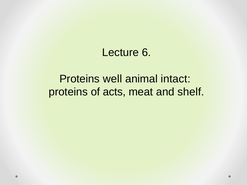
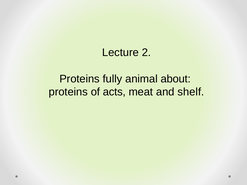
6: 6 -> 2 (146, 53)
well: well -> fully (112, 79)
intact: intact -> about (176, 79)
